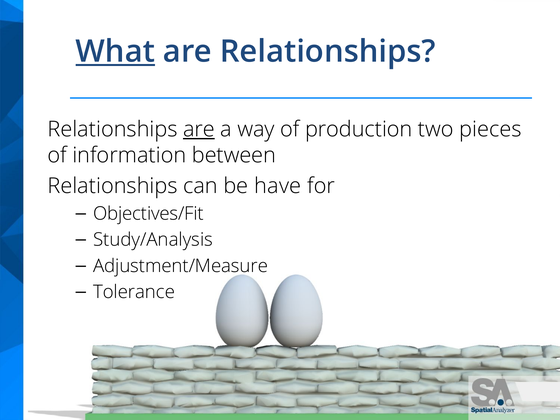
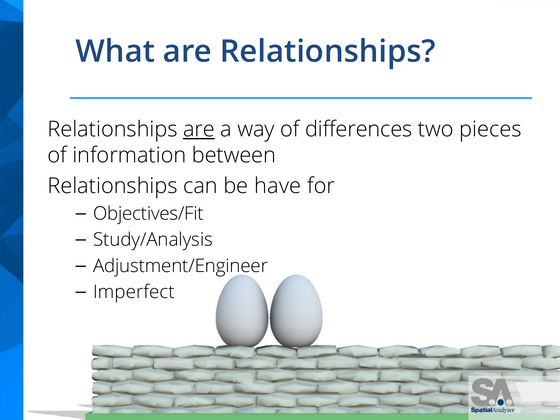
What underline: present -> none (115, 52)
production: production -> differences (359, 129)
Adjustment/Measure: Adjustment/Measure -> Adjustment/Engineer (181, 266)
Tolerance: Tolerance -> Imperfect (134, 292)
